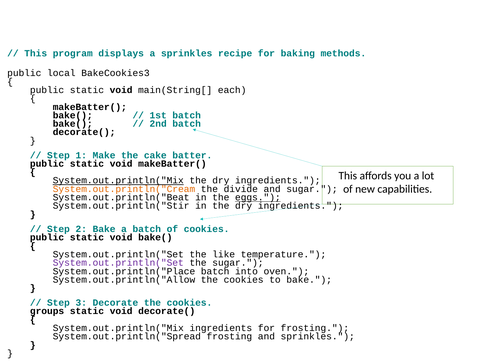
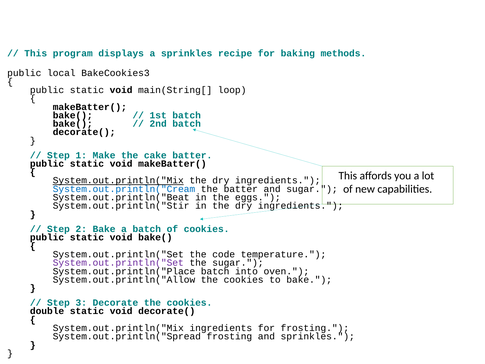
each: each -> loop (232, 90)
System.out.println("Cream colour: orange -> blue (124, 189)
the divide: divide -> batter (241, 189)
eggs underline: present -> none (258, 197)
like: like -> code (224, 254)
groups: groups -> double (47, 311)
